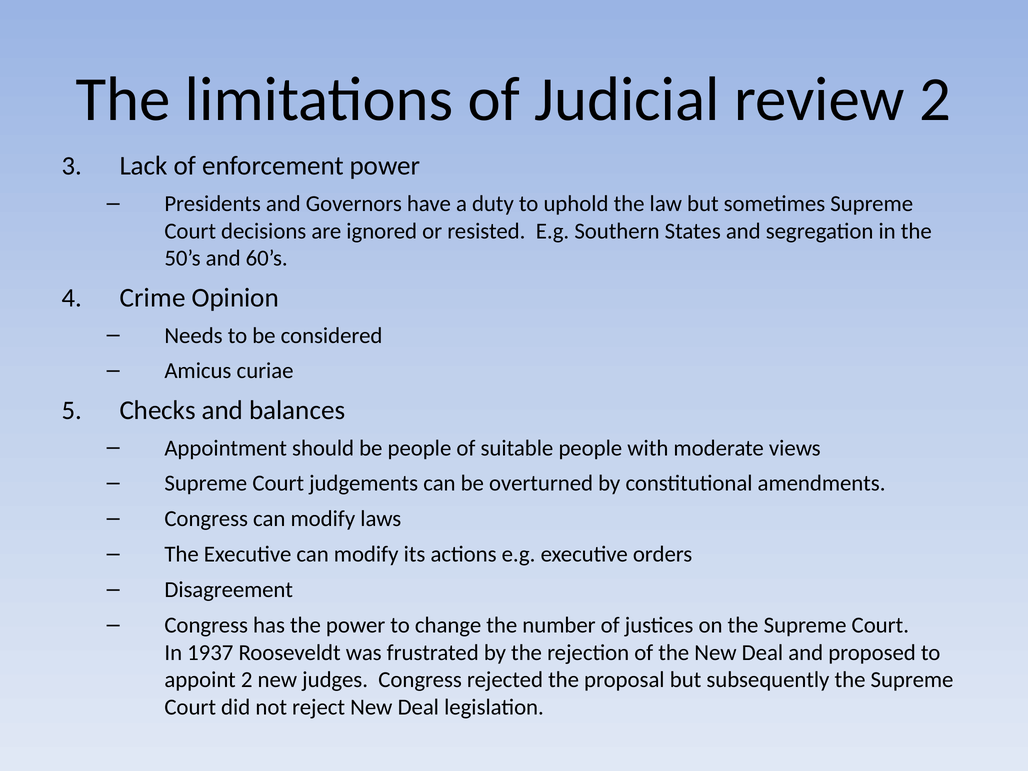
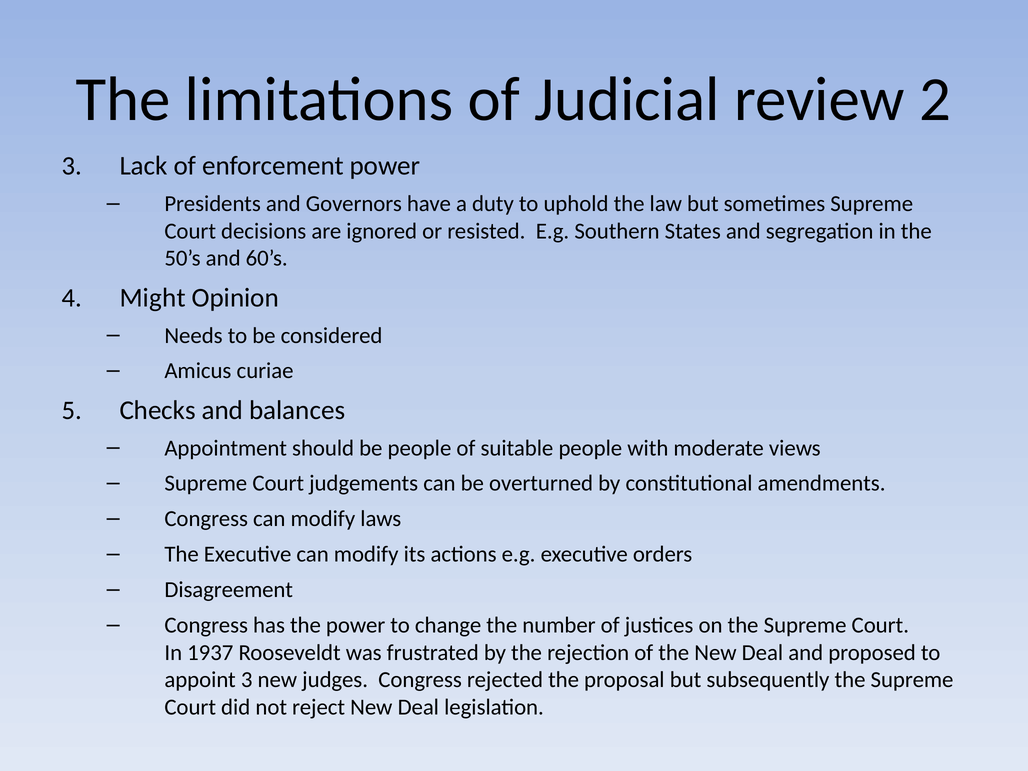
Crime: Crime -> Might (153, 298)
appoint 2: 2 -> 3 (247, 680)
